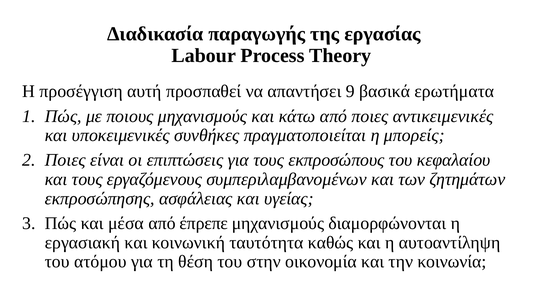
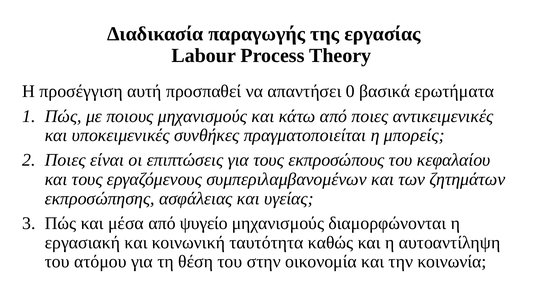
9: 9 -> 0 (350, 91)
έπρεπε: έπρεπε -> ψυγείο (204, 223)
